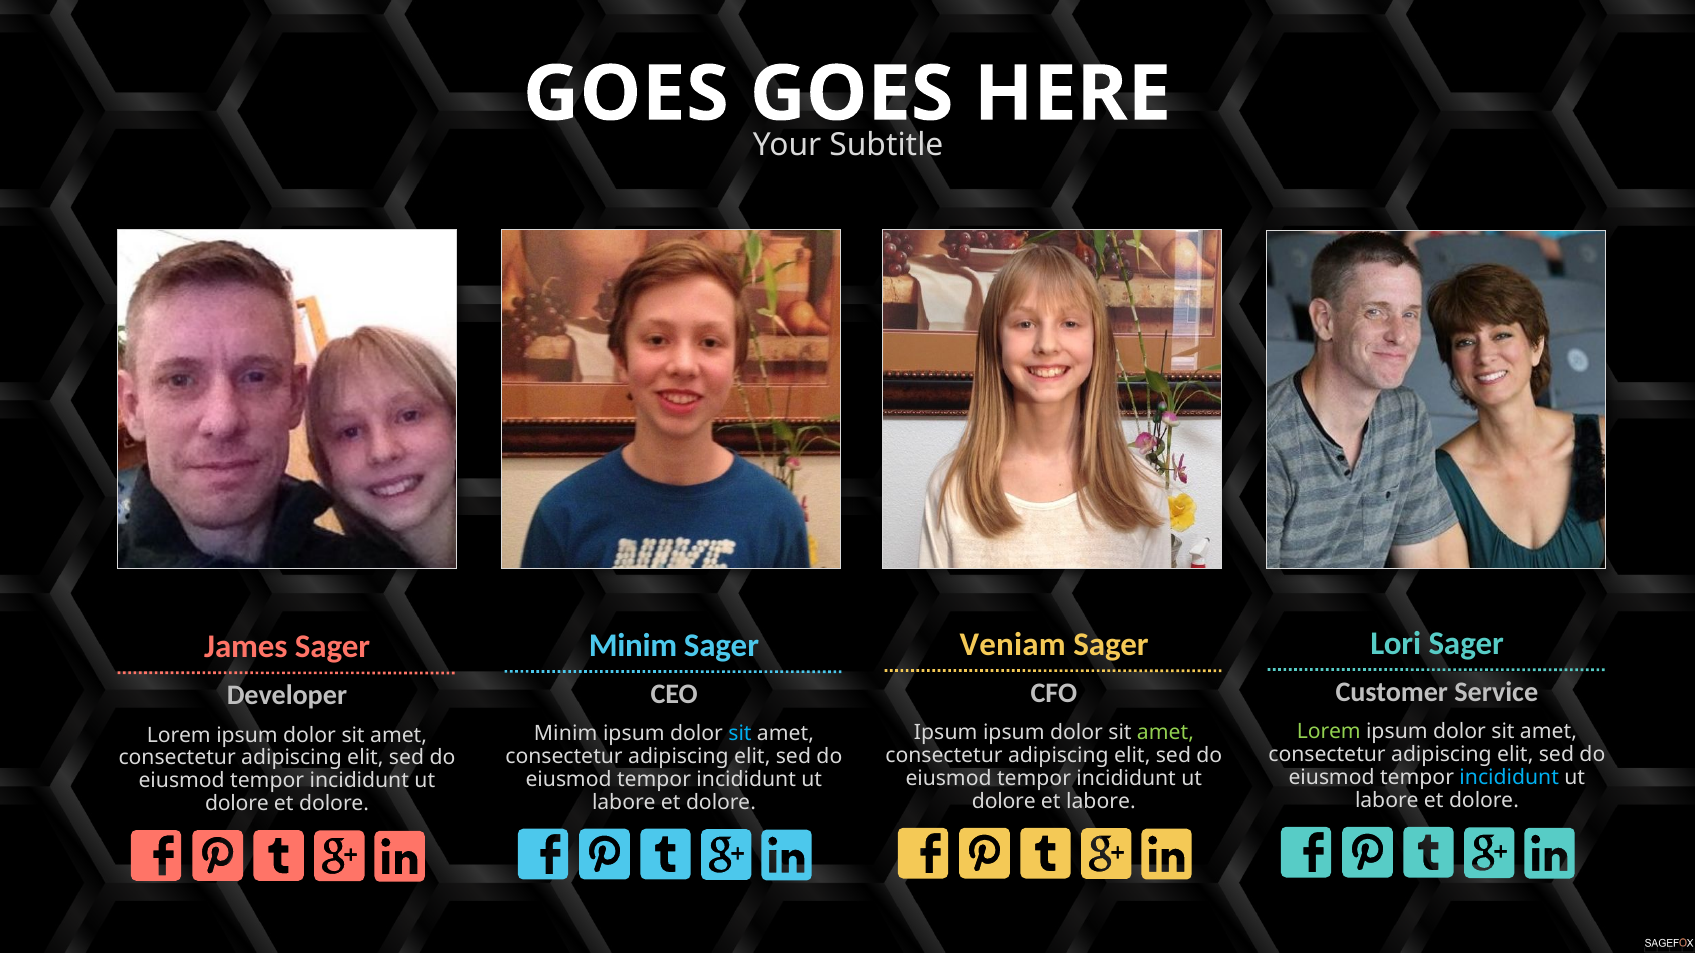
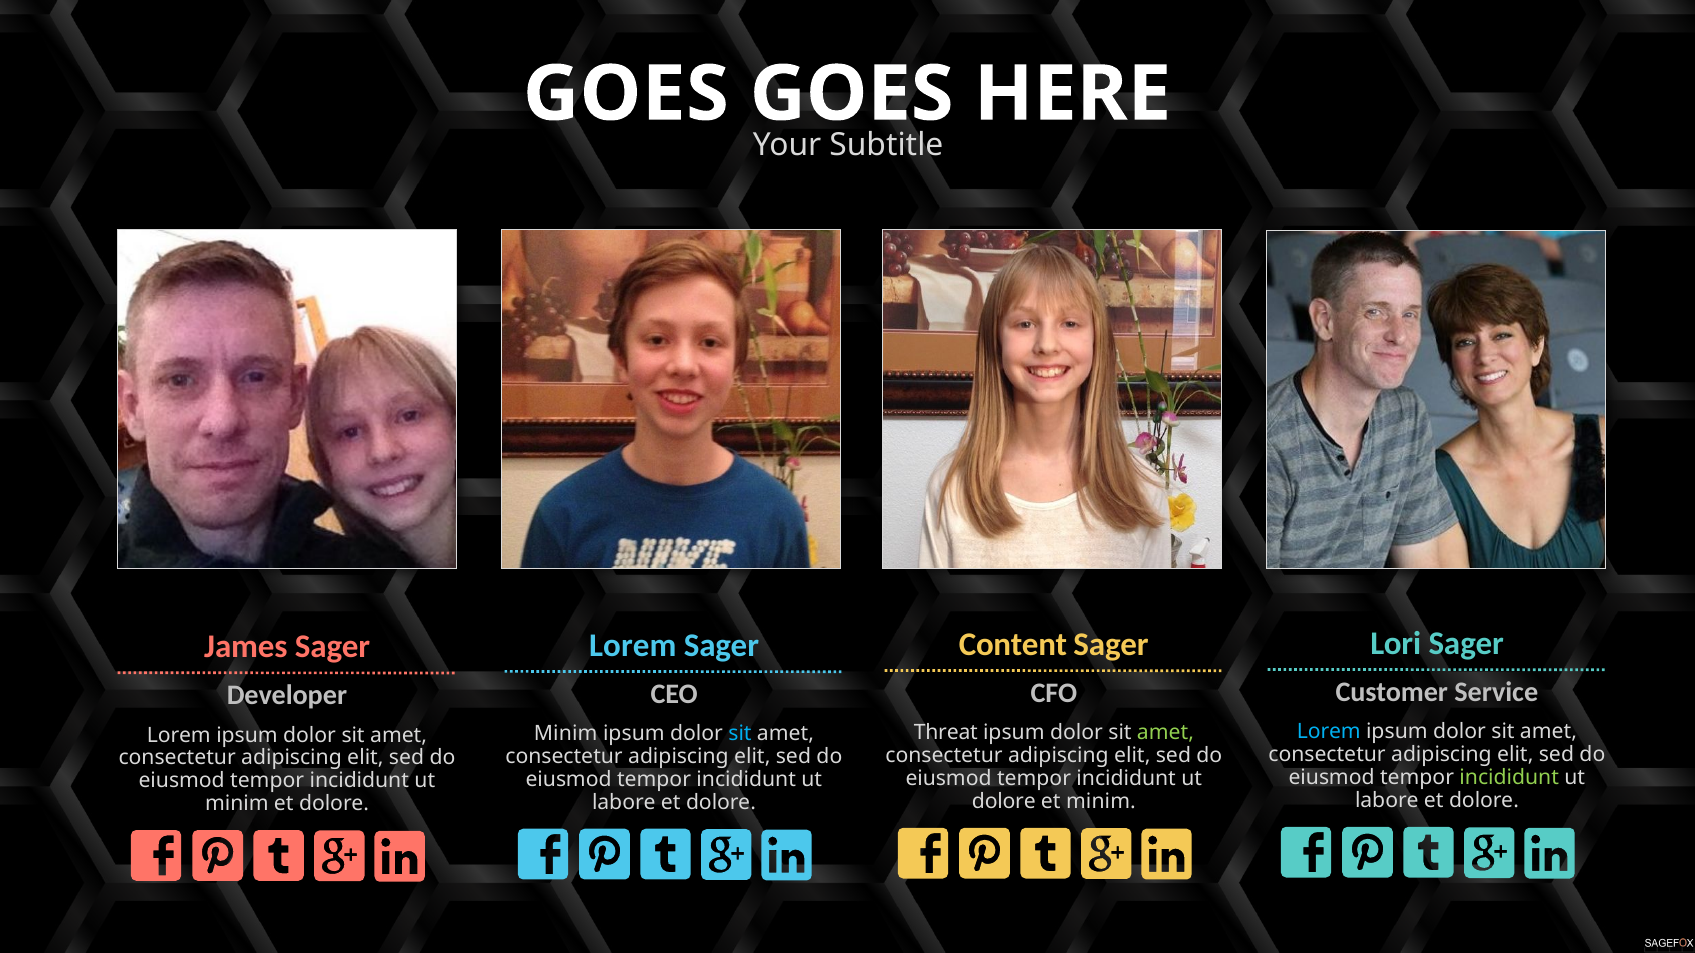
Veniam: Veniam -> Content (1013, 645)
Minim: Minim -> Lorem (633, 646)
Lorem colour: light green -> light blue (1329, 732)
Ipsum: Ipsum -> Threat (946, 733)
incididunt colour: light blue -> light green (1509, 778)
et labore: labore -> minim (1101, 802)
dolore: dolore -> minim (237, 804)
